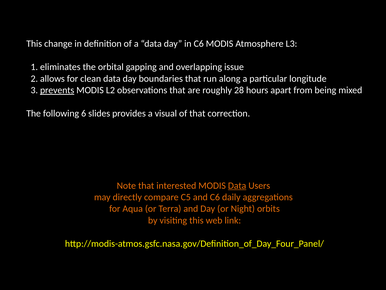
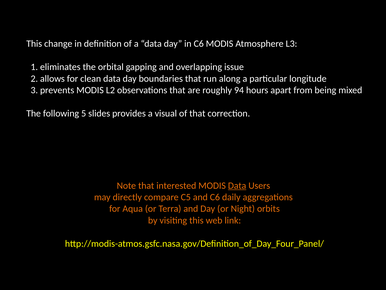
prevents underline: present -> none (57, 90)
28: 28 -> 94 (239, 90)
6: 6 -> 5 (84, 113)
